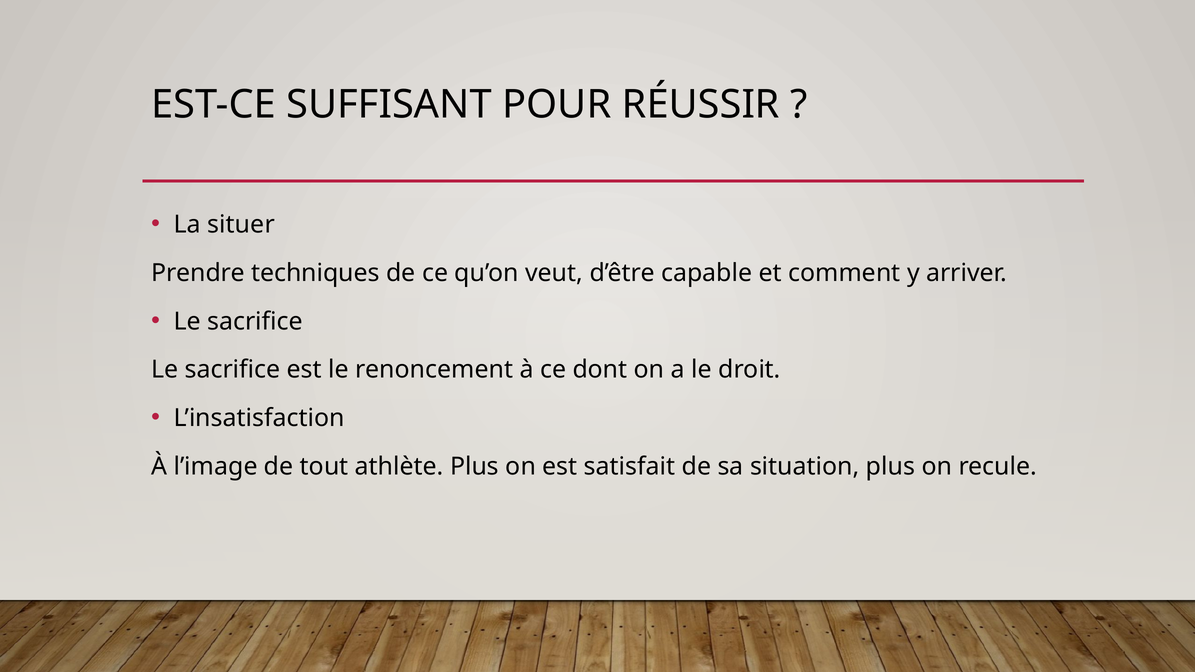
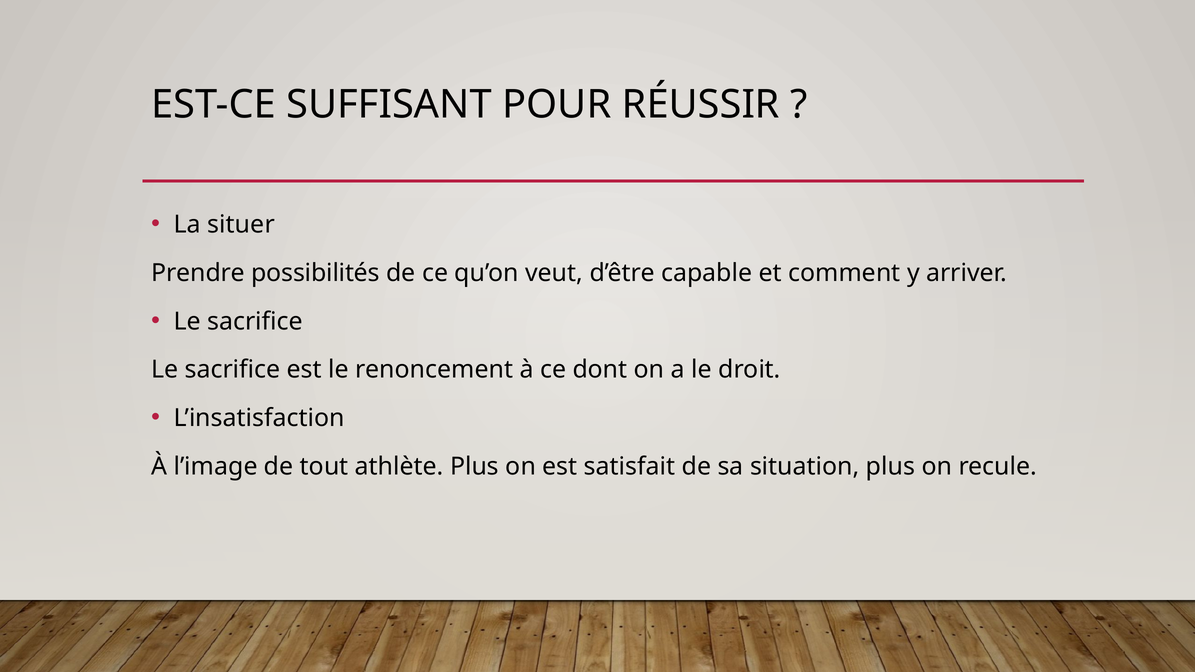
techniques: techniques -> possibilités (316, 273)
